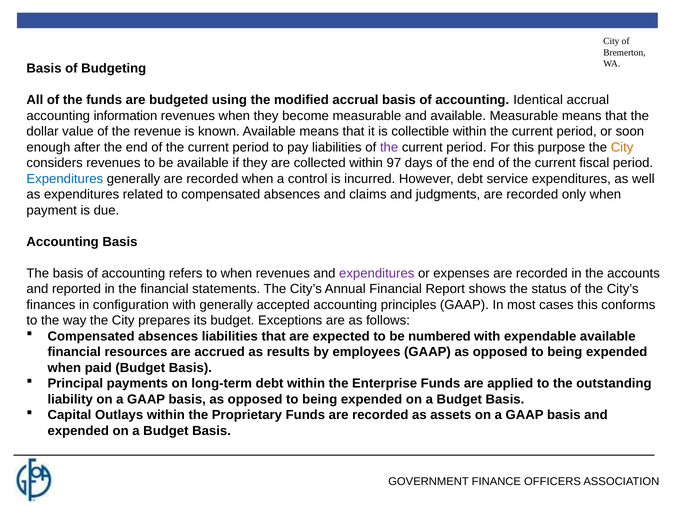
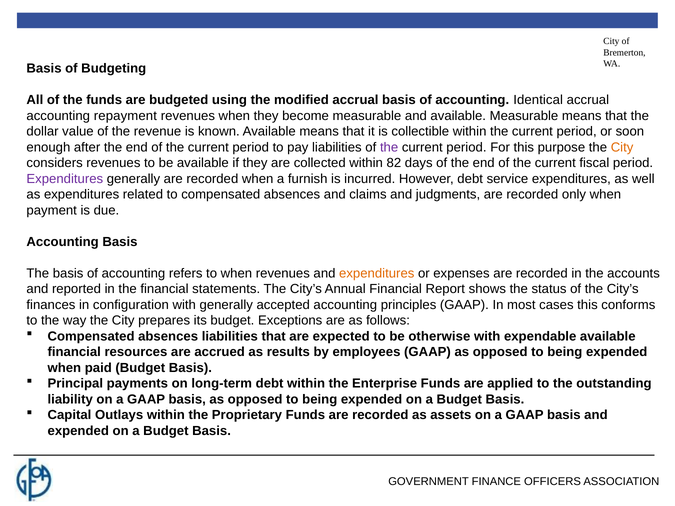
information: information -> repayment (125, 116)
97: 97 -> 82 (394, 163)
Expenditures colour: blue -> purple (65, 179)
control: control -> furnish (308, 179)
expenditures colour: purple -> orange (377, 273)
numbered: numbered -> otherwise (439, 336)
